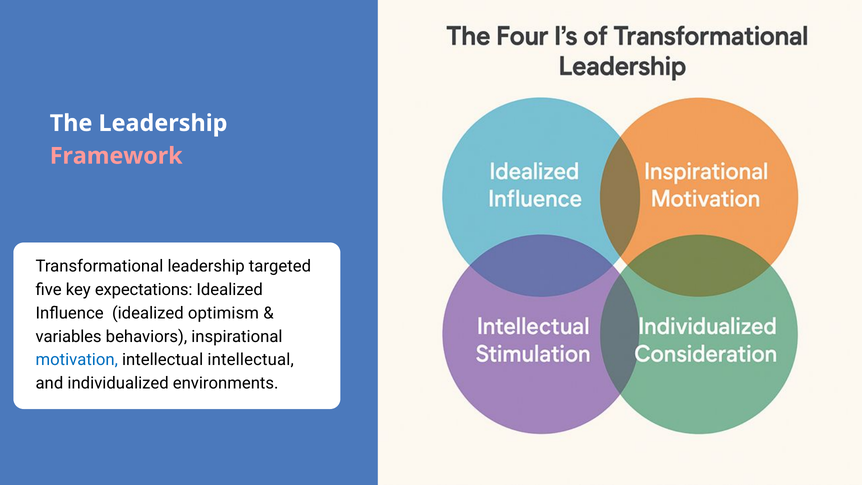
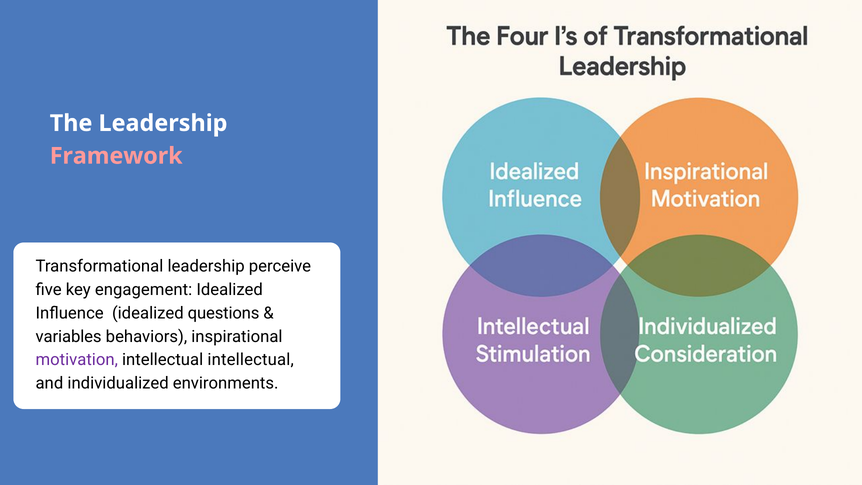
targeted: targeted -> perceive (280, 266)
expectations: expectations -> engagement (144, 290)
optimism: optimism -> questions (224, 313)
motivation colour: blue -> purple (77, 360)
